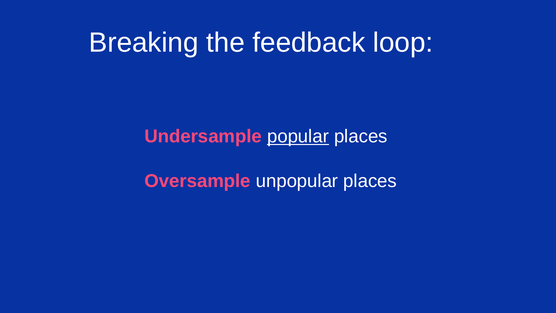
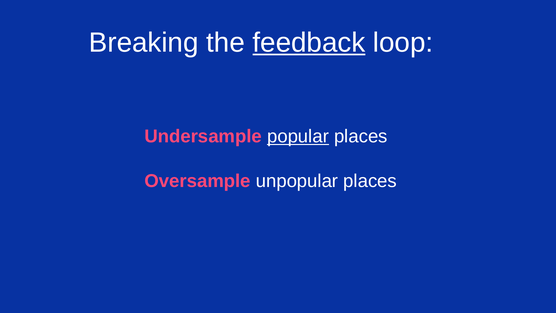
feedback underline: none -> present (309, 42)
